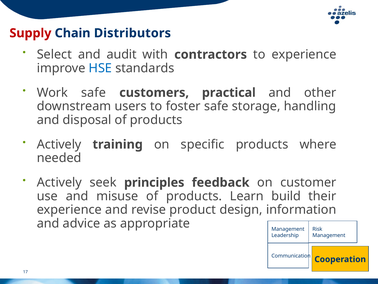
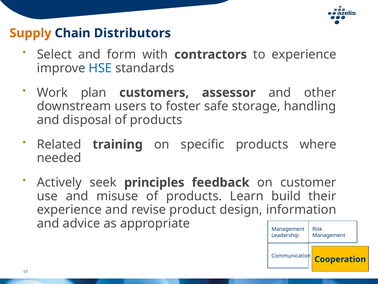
Supply colour: red -> orange (30, 33)
audit: audit -> form (121, 54)
Work safe: safe -> plan (94, 92)
practical: practical -> assessor (229, 92)
Actively: Actively -> Related (59, 144)
